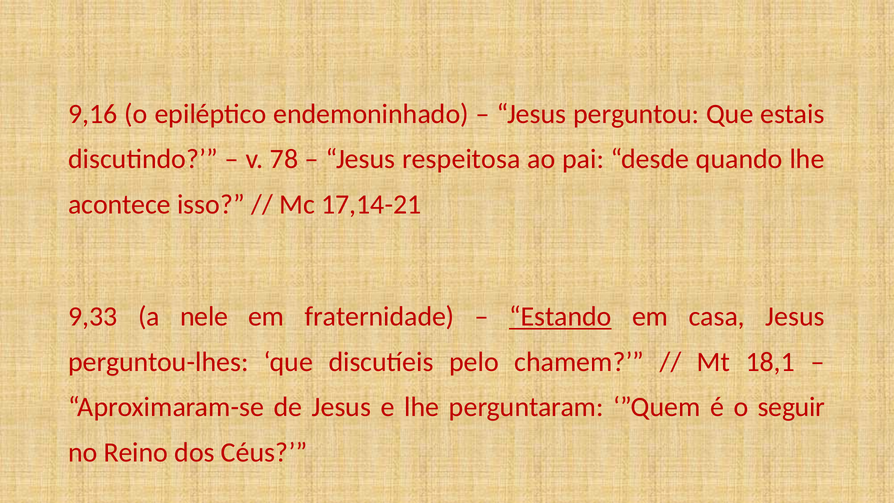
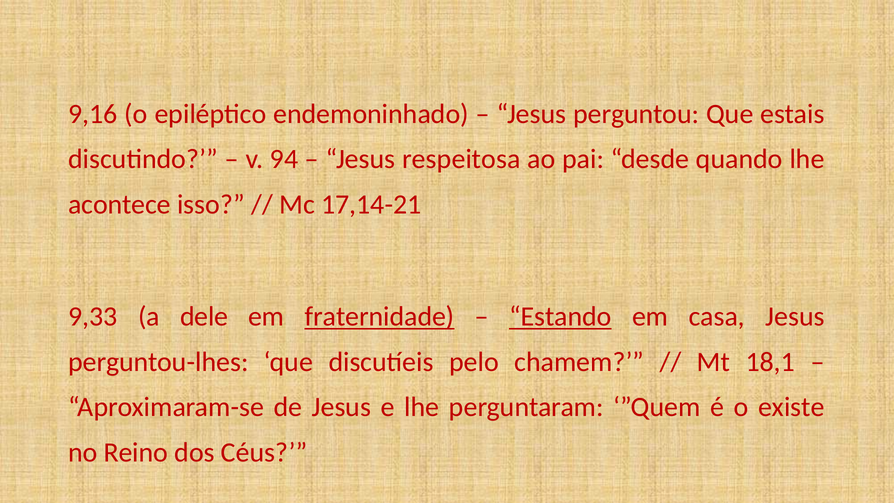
78: 78 -> 94 (284, 159)
nele: nele -> dele (204, 317)
fraternidade underline: none -> present (380, 317)
seguir: seguir -> existe (791, 407)
